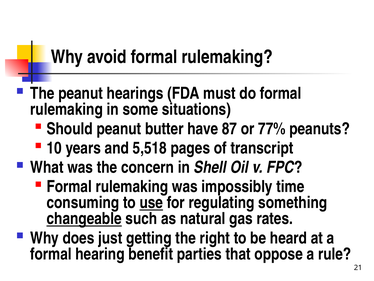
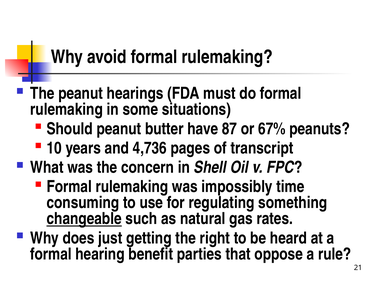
77%: 77% -> 67% (272, 129)
5,518: 5,518 -> 4,736 (150, 148)
use underline: present -> none (151, 202)
